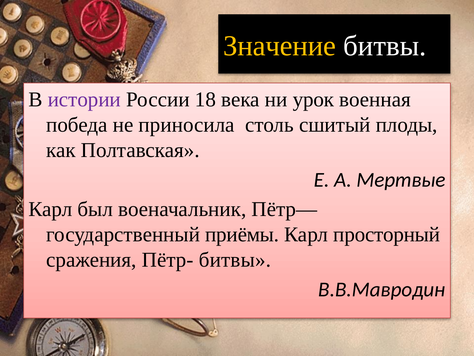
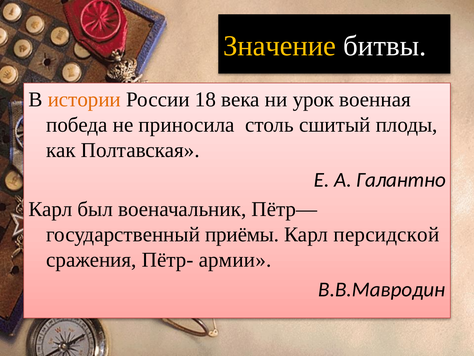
истории colour: purple -> orange (84, 99)
Мертвые: Мертвые -> Галантно (401, 180)
просторный: просторный -> персидской (386, 234)
Пётр- битвы: битвы -> армии (235, 260)
